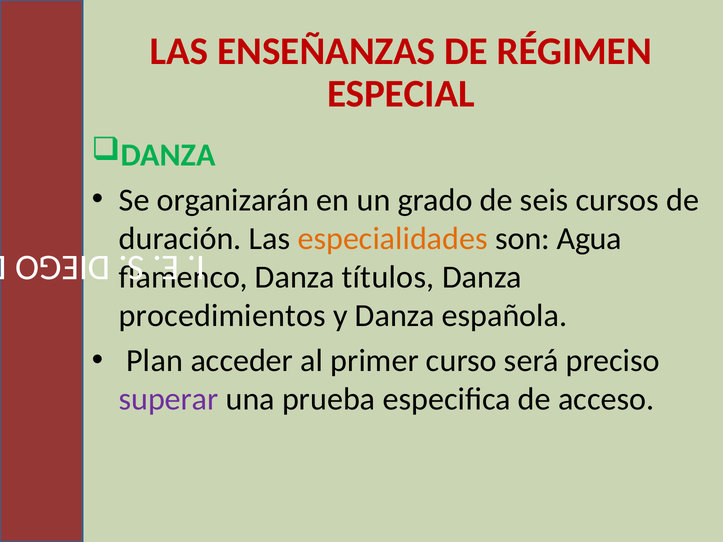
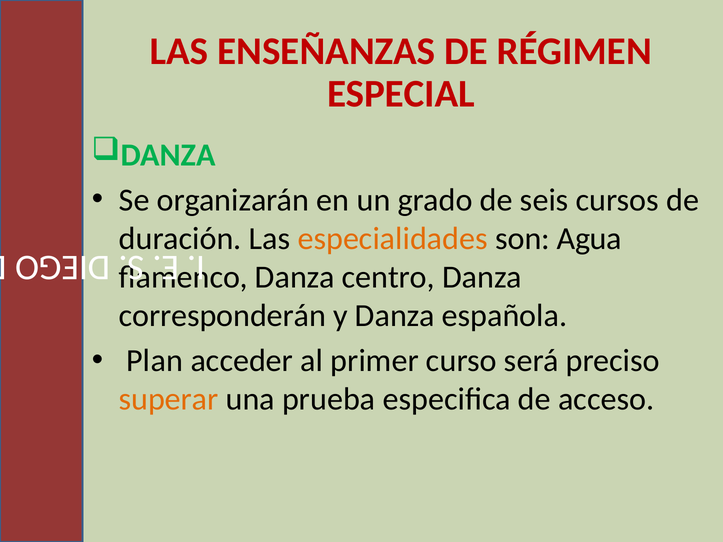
títulos: títulos -> centro (388, 277)
procedimientos: procedimientos -> corresponderán (222, 316)
superar colour: purple -> orange (169, 399)
